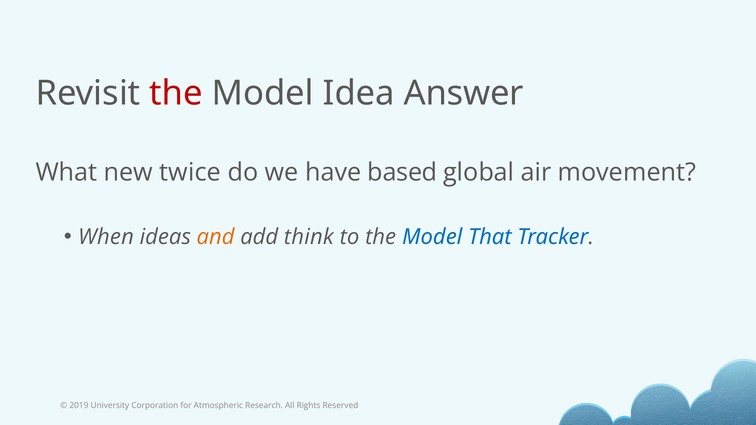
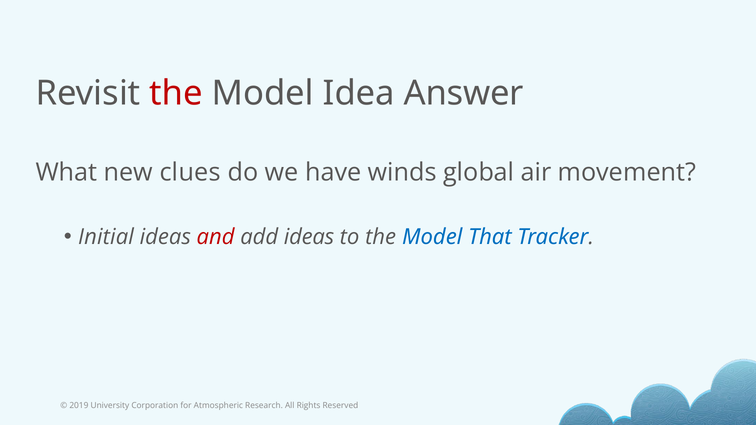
twice: twice -> clues (190, 172)
based: based -> winds (402, 172)
When: When -> Initial (106, 237)
and colour: orange -> red (216, 237)
add think: think -> ideas (309, 237)
